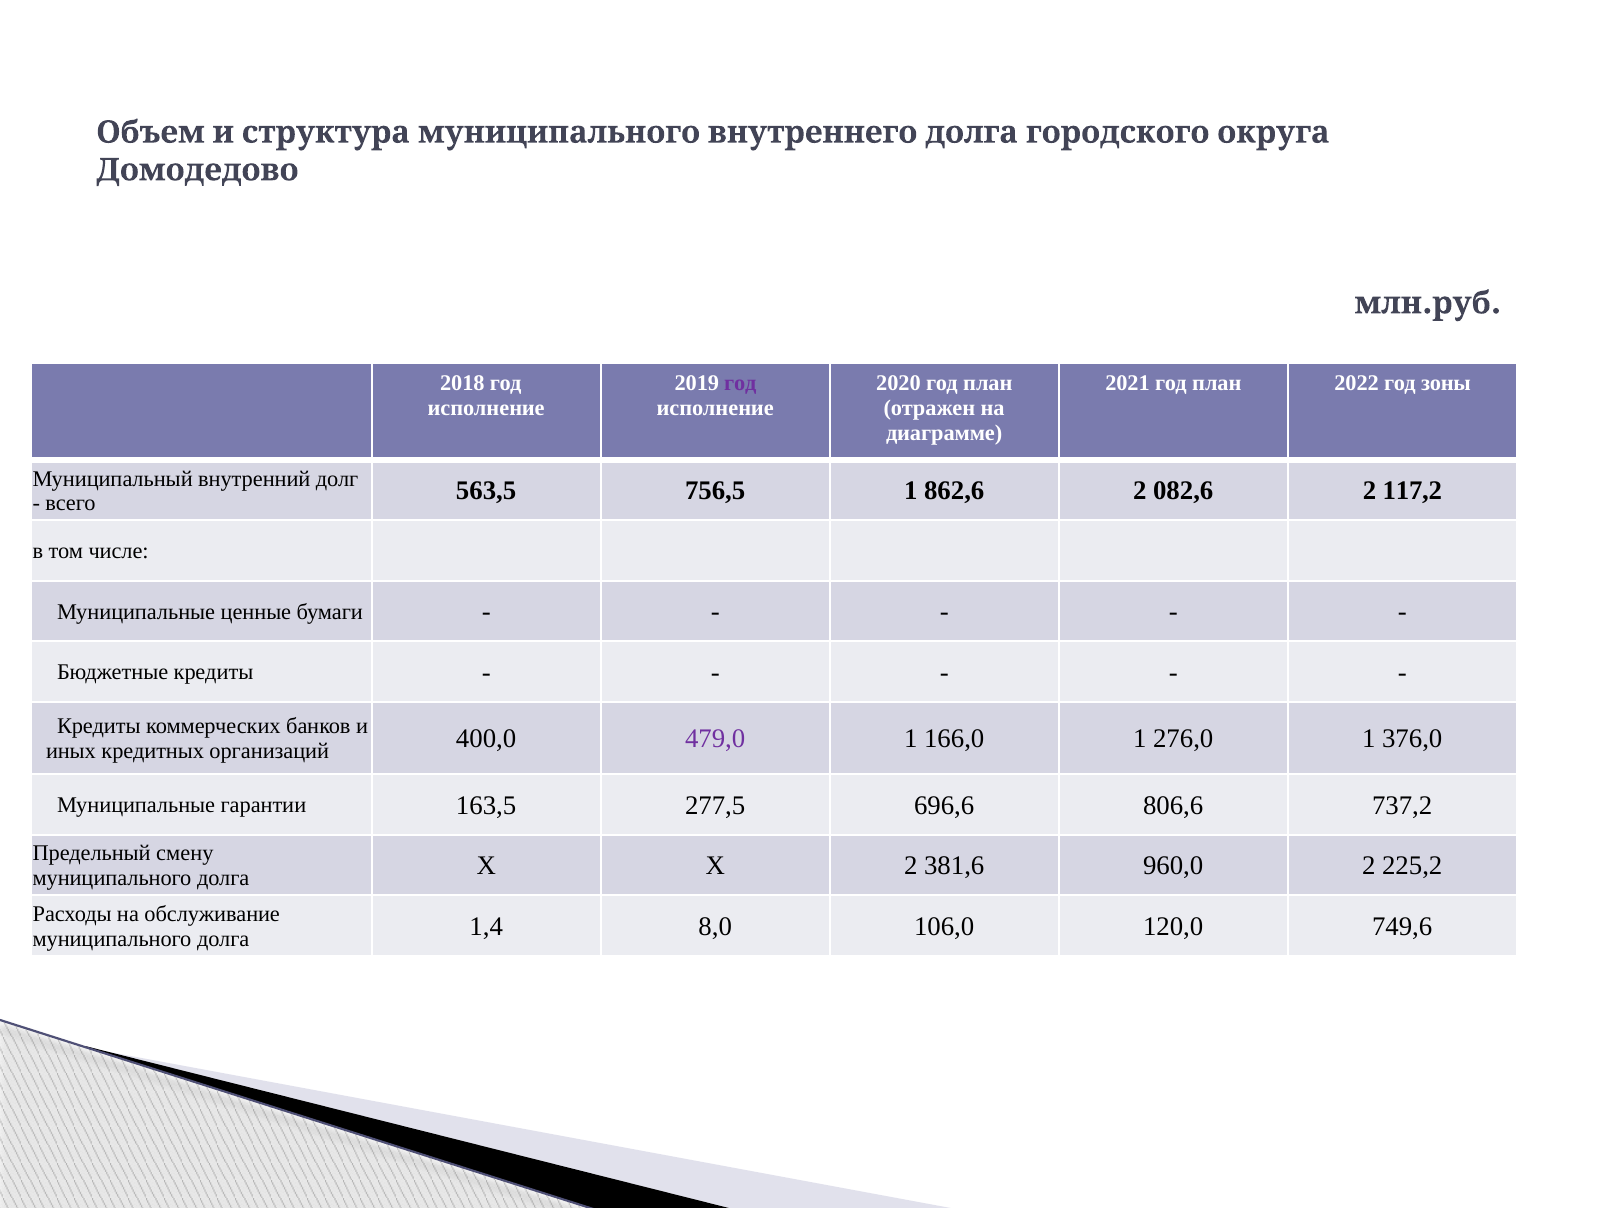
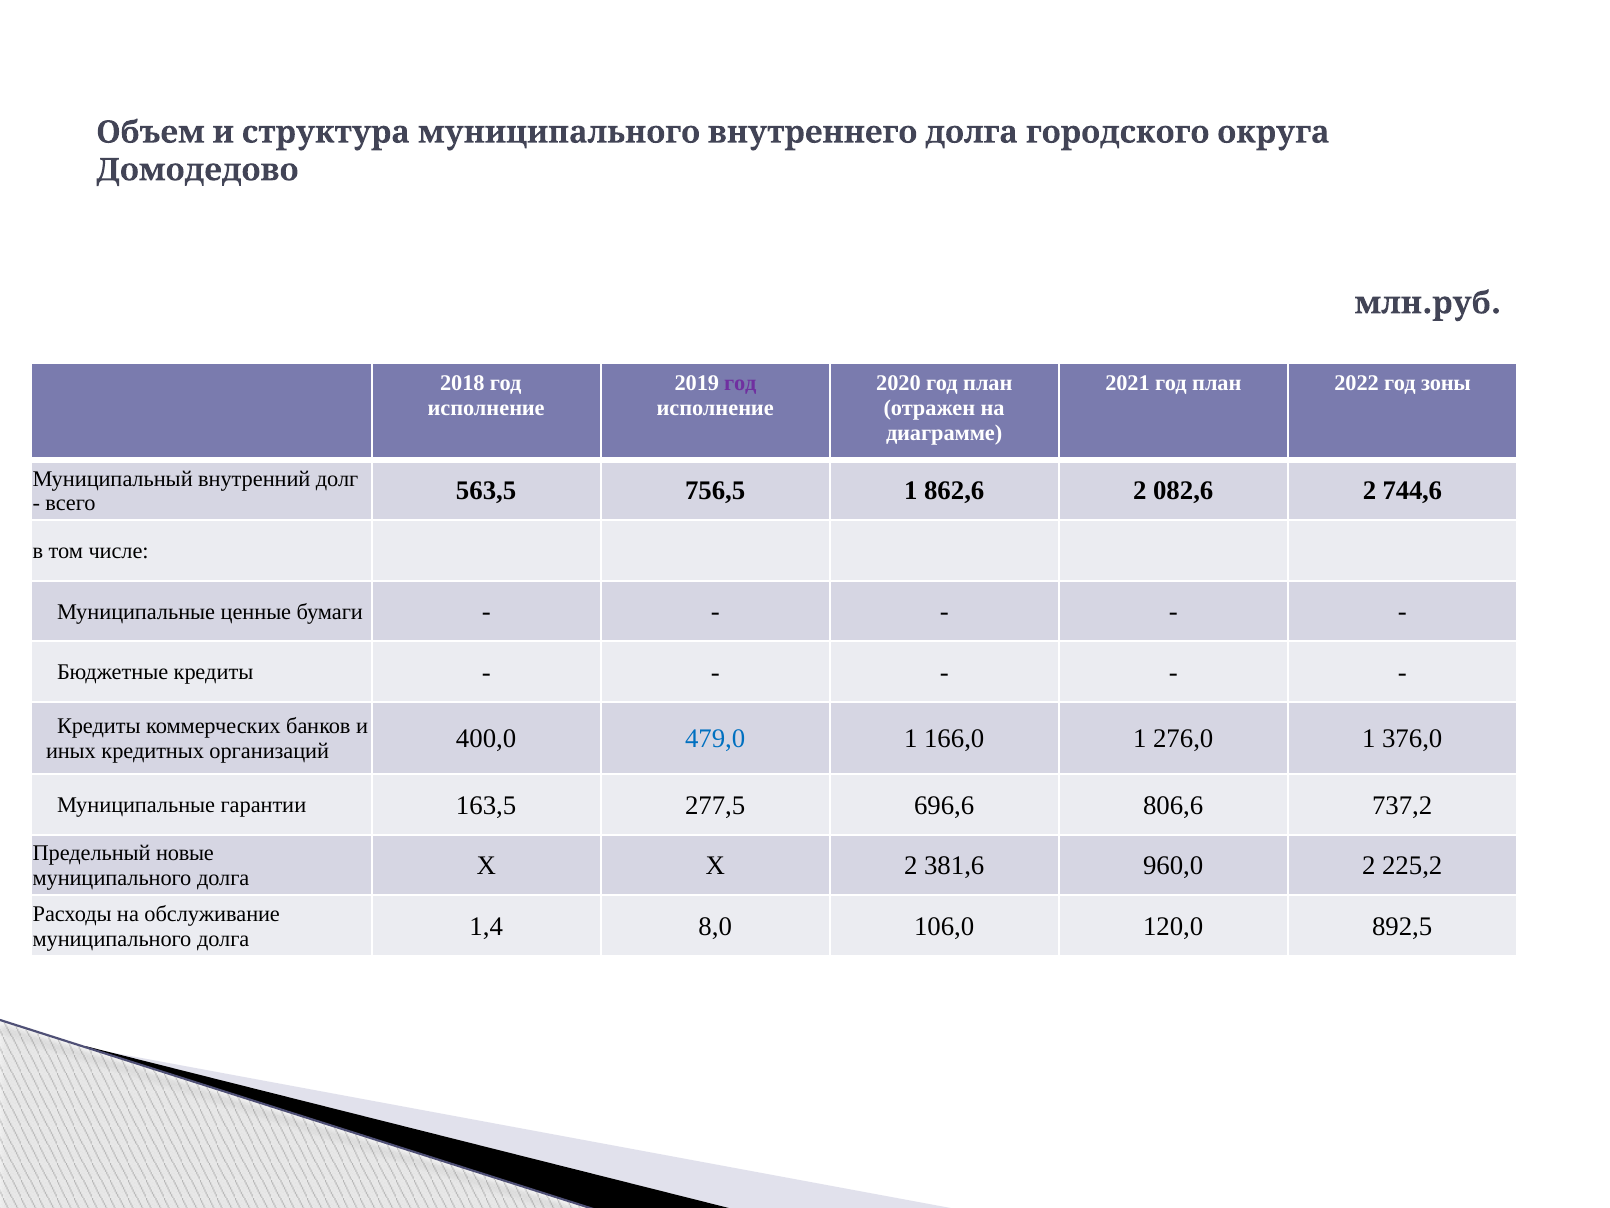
117,2: 117,2 -> 744,6 (1412, 491)
479,0 colour: purple -> blue (715, 739)
смену: смену -> новые (185, 853)
749,6: 749,6 -> 892,5 (1402, 926)
